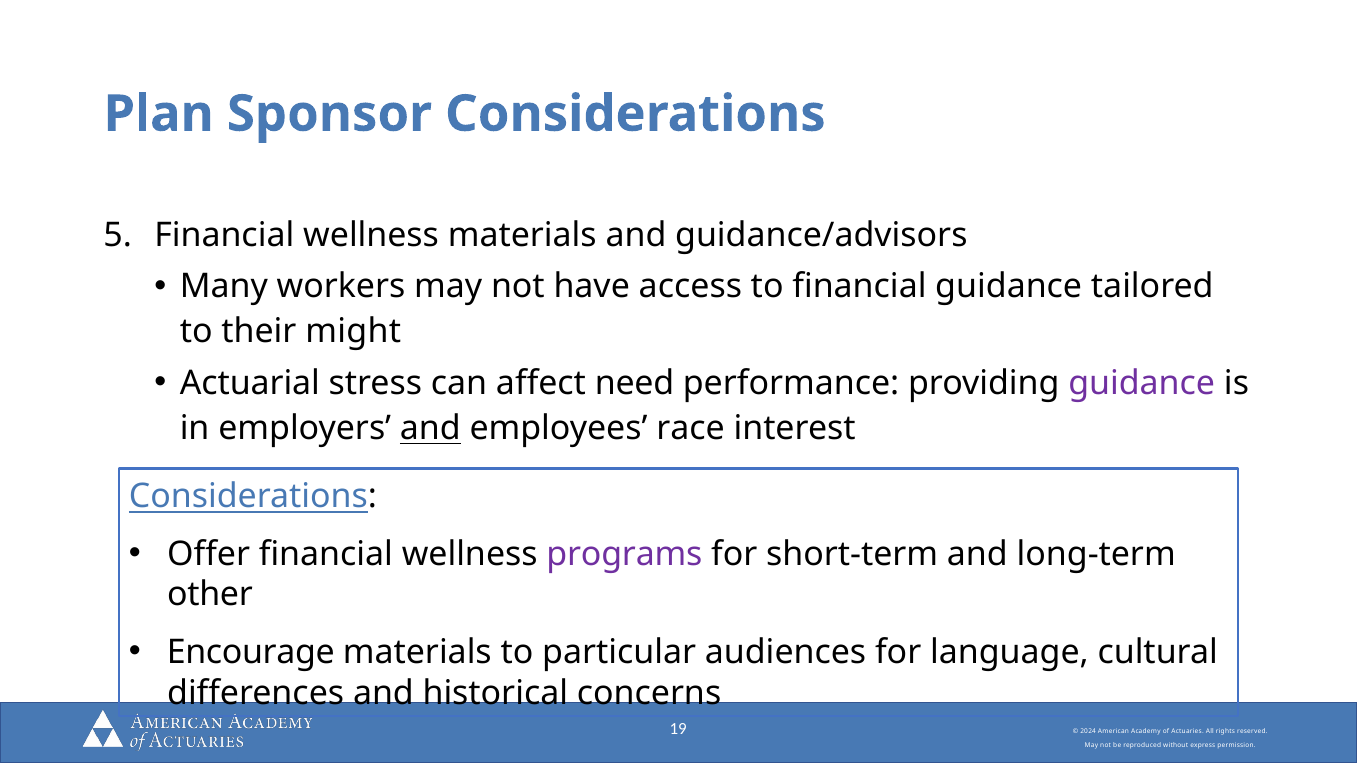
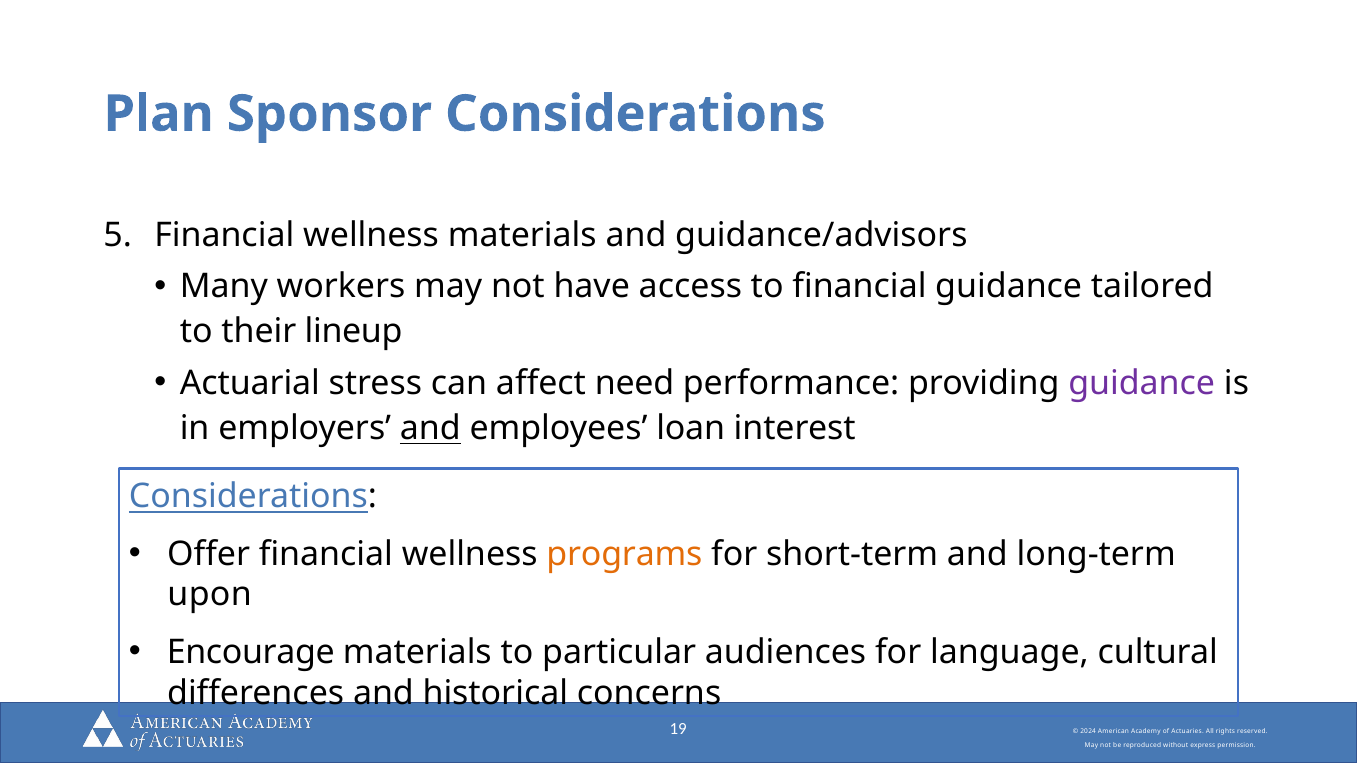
might: might -> lineup (354, 332)
race: race -> loan (691, 428)
programs colour: purple -> orange (624, 554)
other: other -> upon (210, 595)
